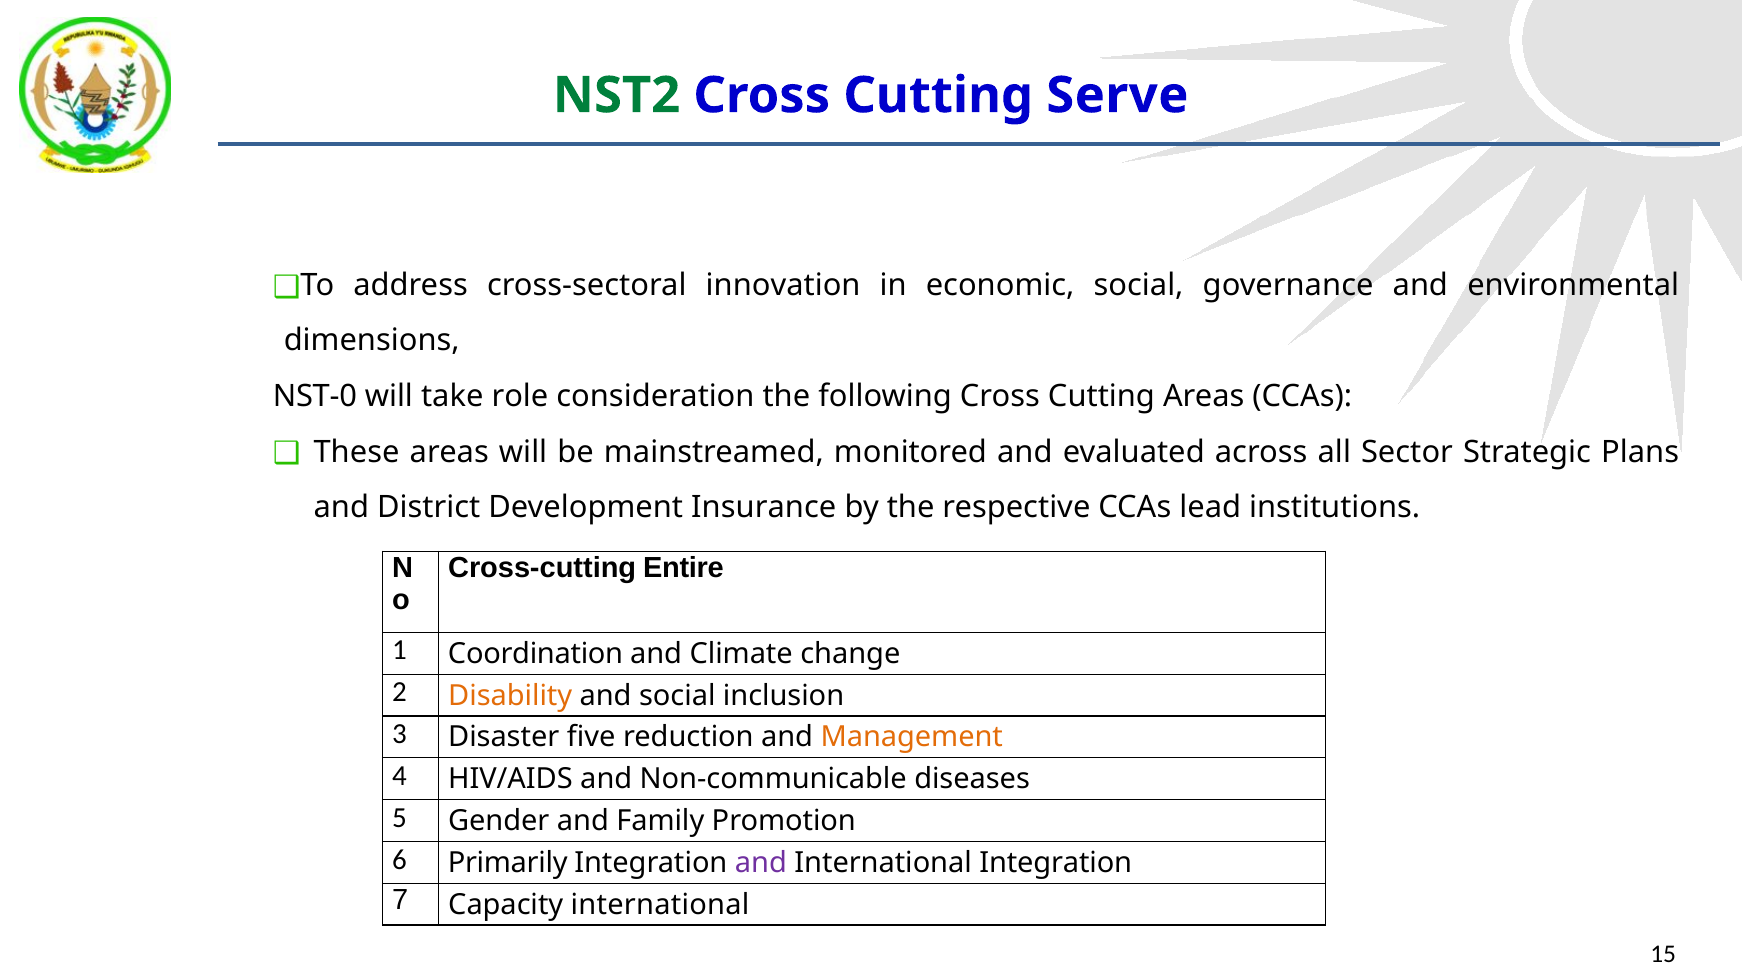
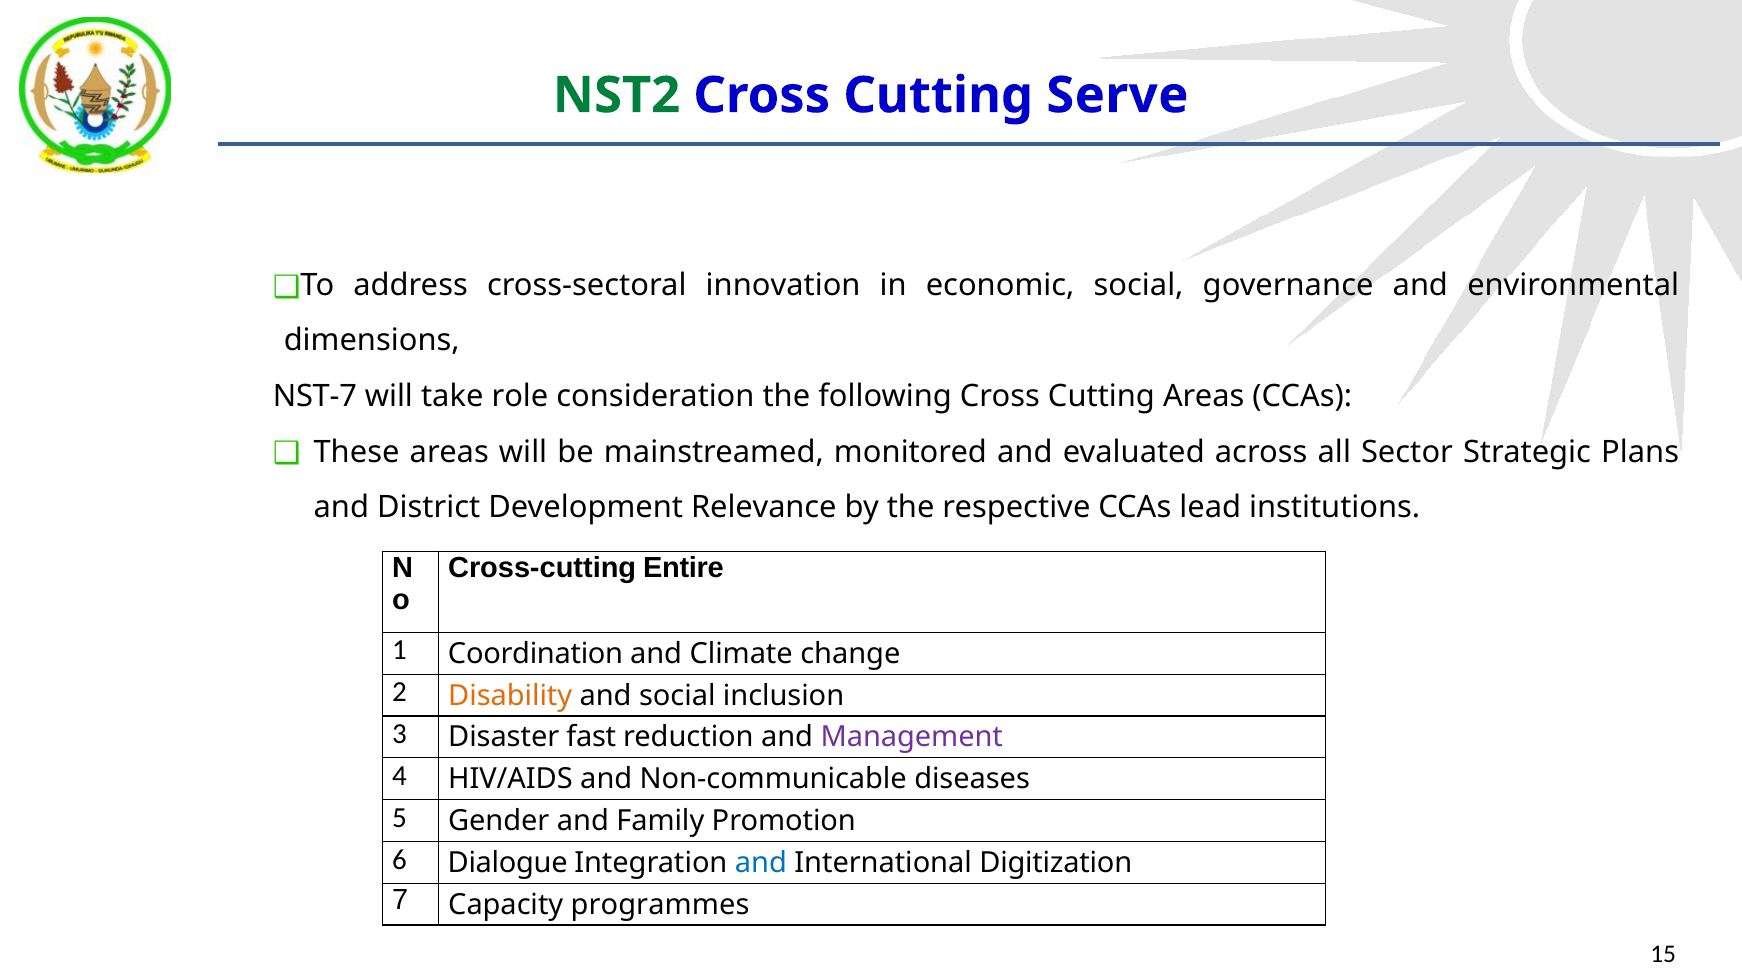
NST-0: NST-0 -> NST-7 (315, 396)
Insurance: Insurance -> Relevance (764, 507)
five: five -> fast (591, 737)
Management colour: orange -> purple (912, 737)
Primarily: Primarily -> Dialogue (508, 863)
and colour: purple -> blue (761, 863)
International Integration: Integration -> Digitization (1056, 863)
Capacity international: international -> programmes (660, 904)
